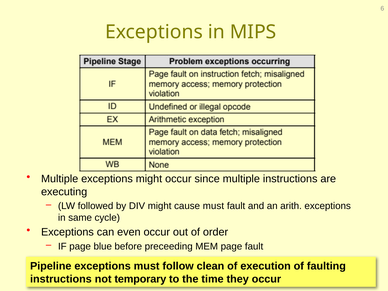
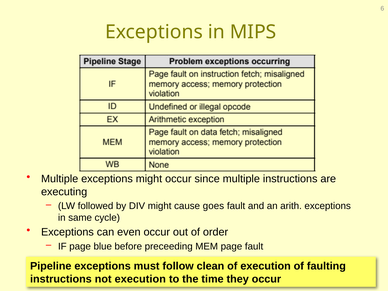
cause must: must -> goes (213, 206)
not temporary: temporary -> execution (140, 279)
